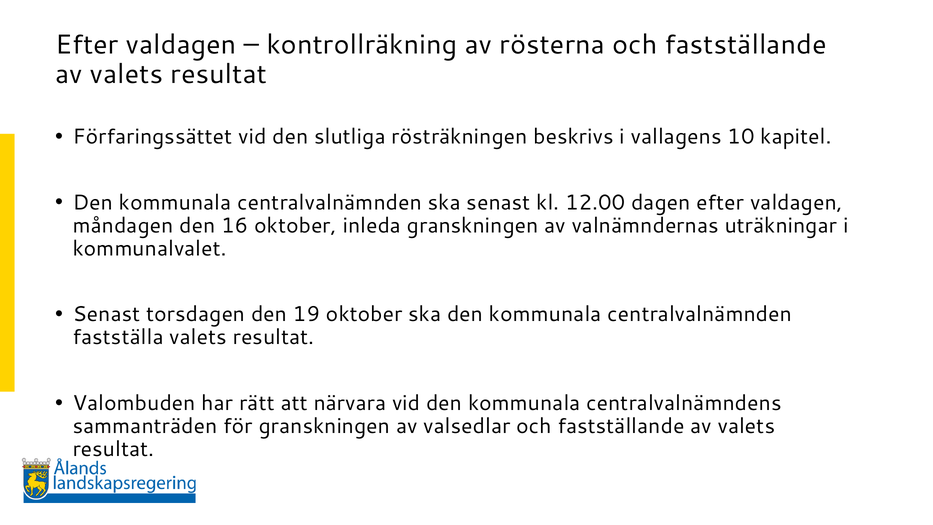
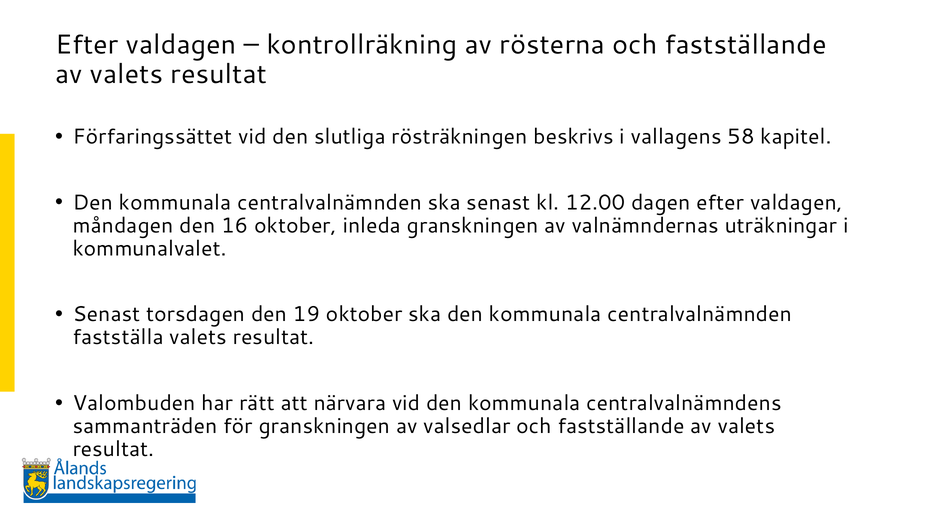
10: 10 -> 58 (741, 137)
